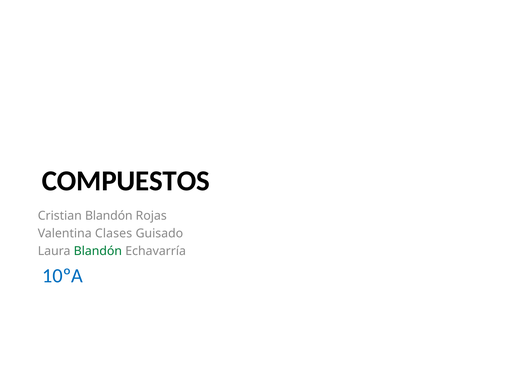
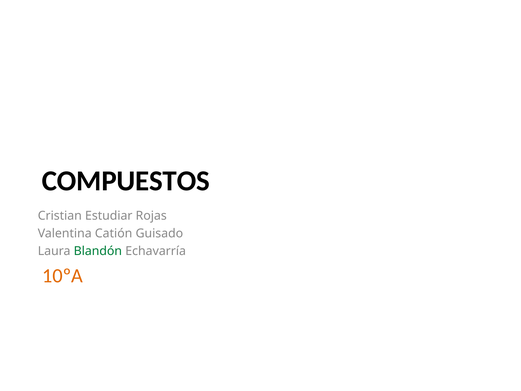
Cristian Blandón: Blandón -> Estudiar (109, 216)
Clases: Clases -> Catión (114, 233)
10ºA colour: blue -> orange (63, 276)
